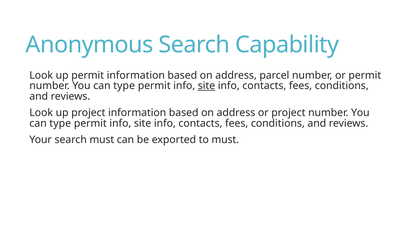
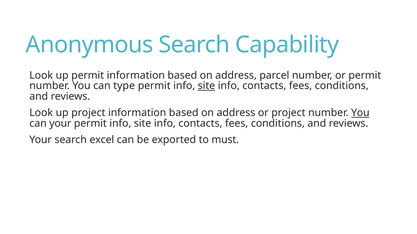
You underline: none -> present (360, 113)
type: type -> your (60, 124)
search must: must -> excel (102, 140)
